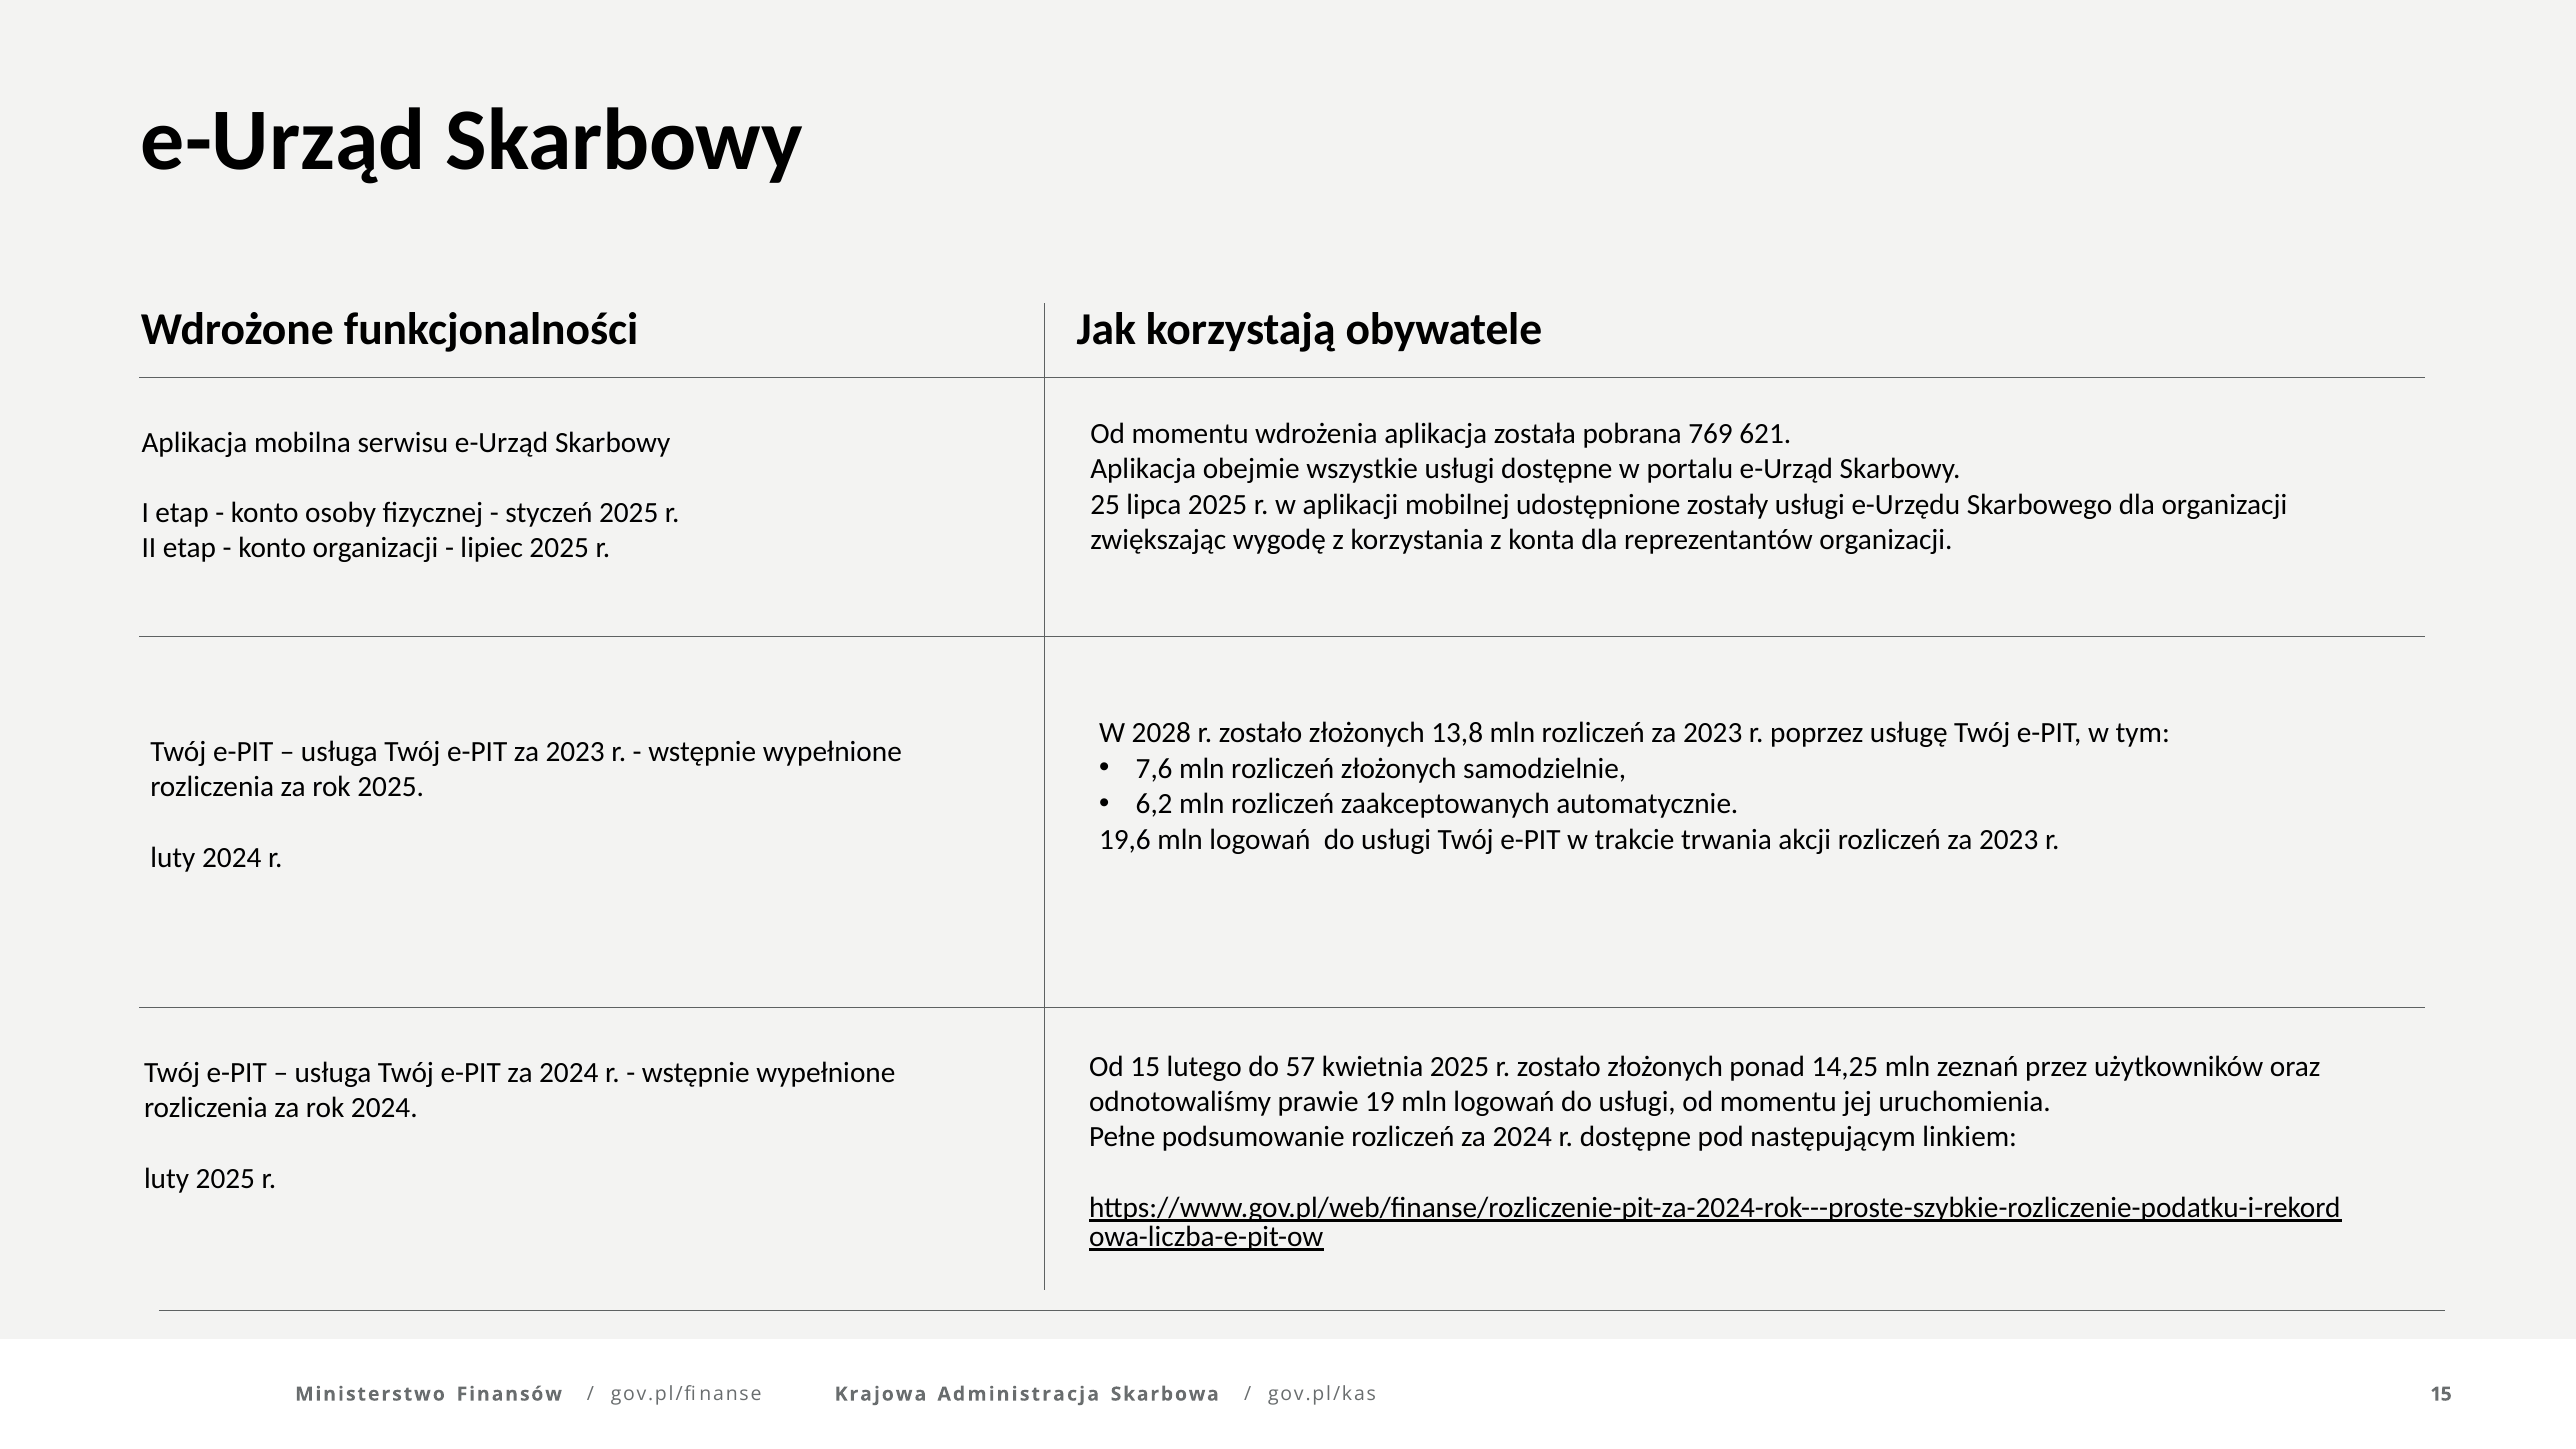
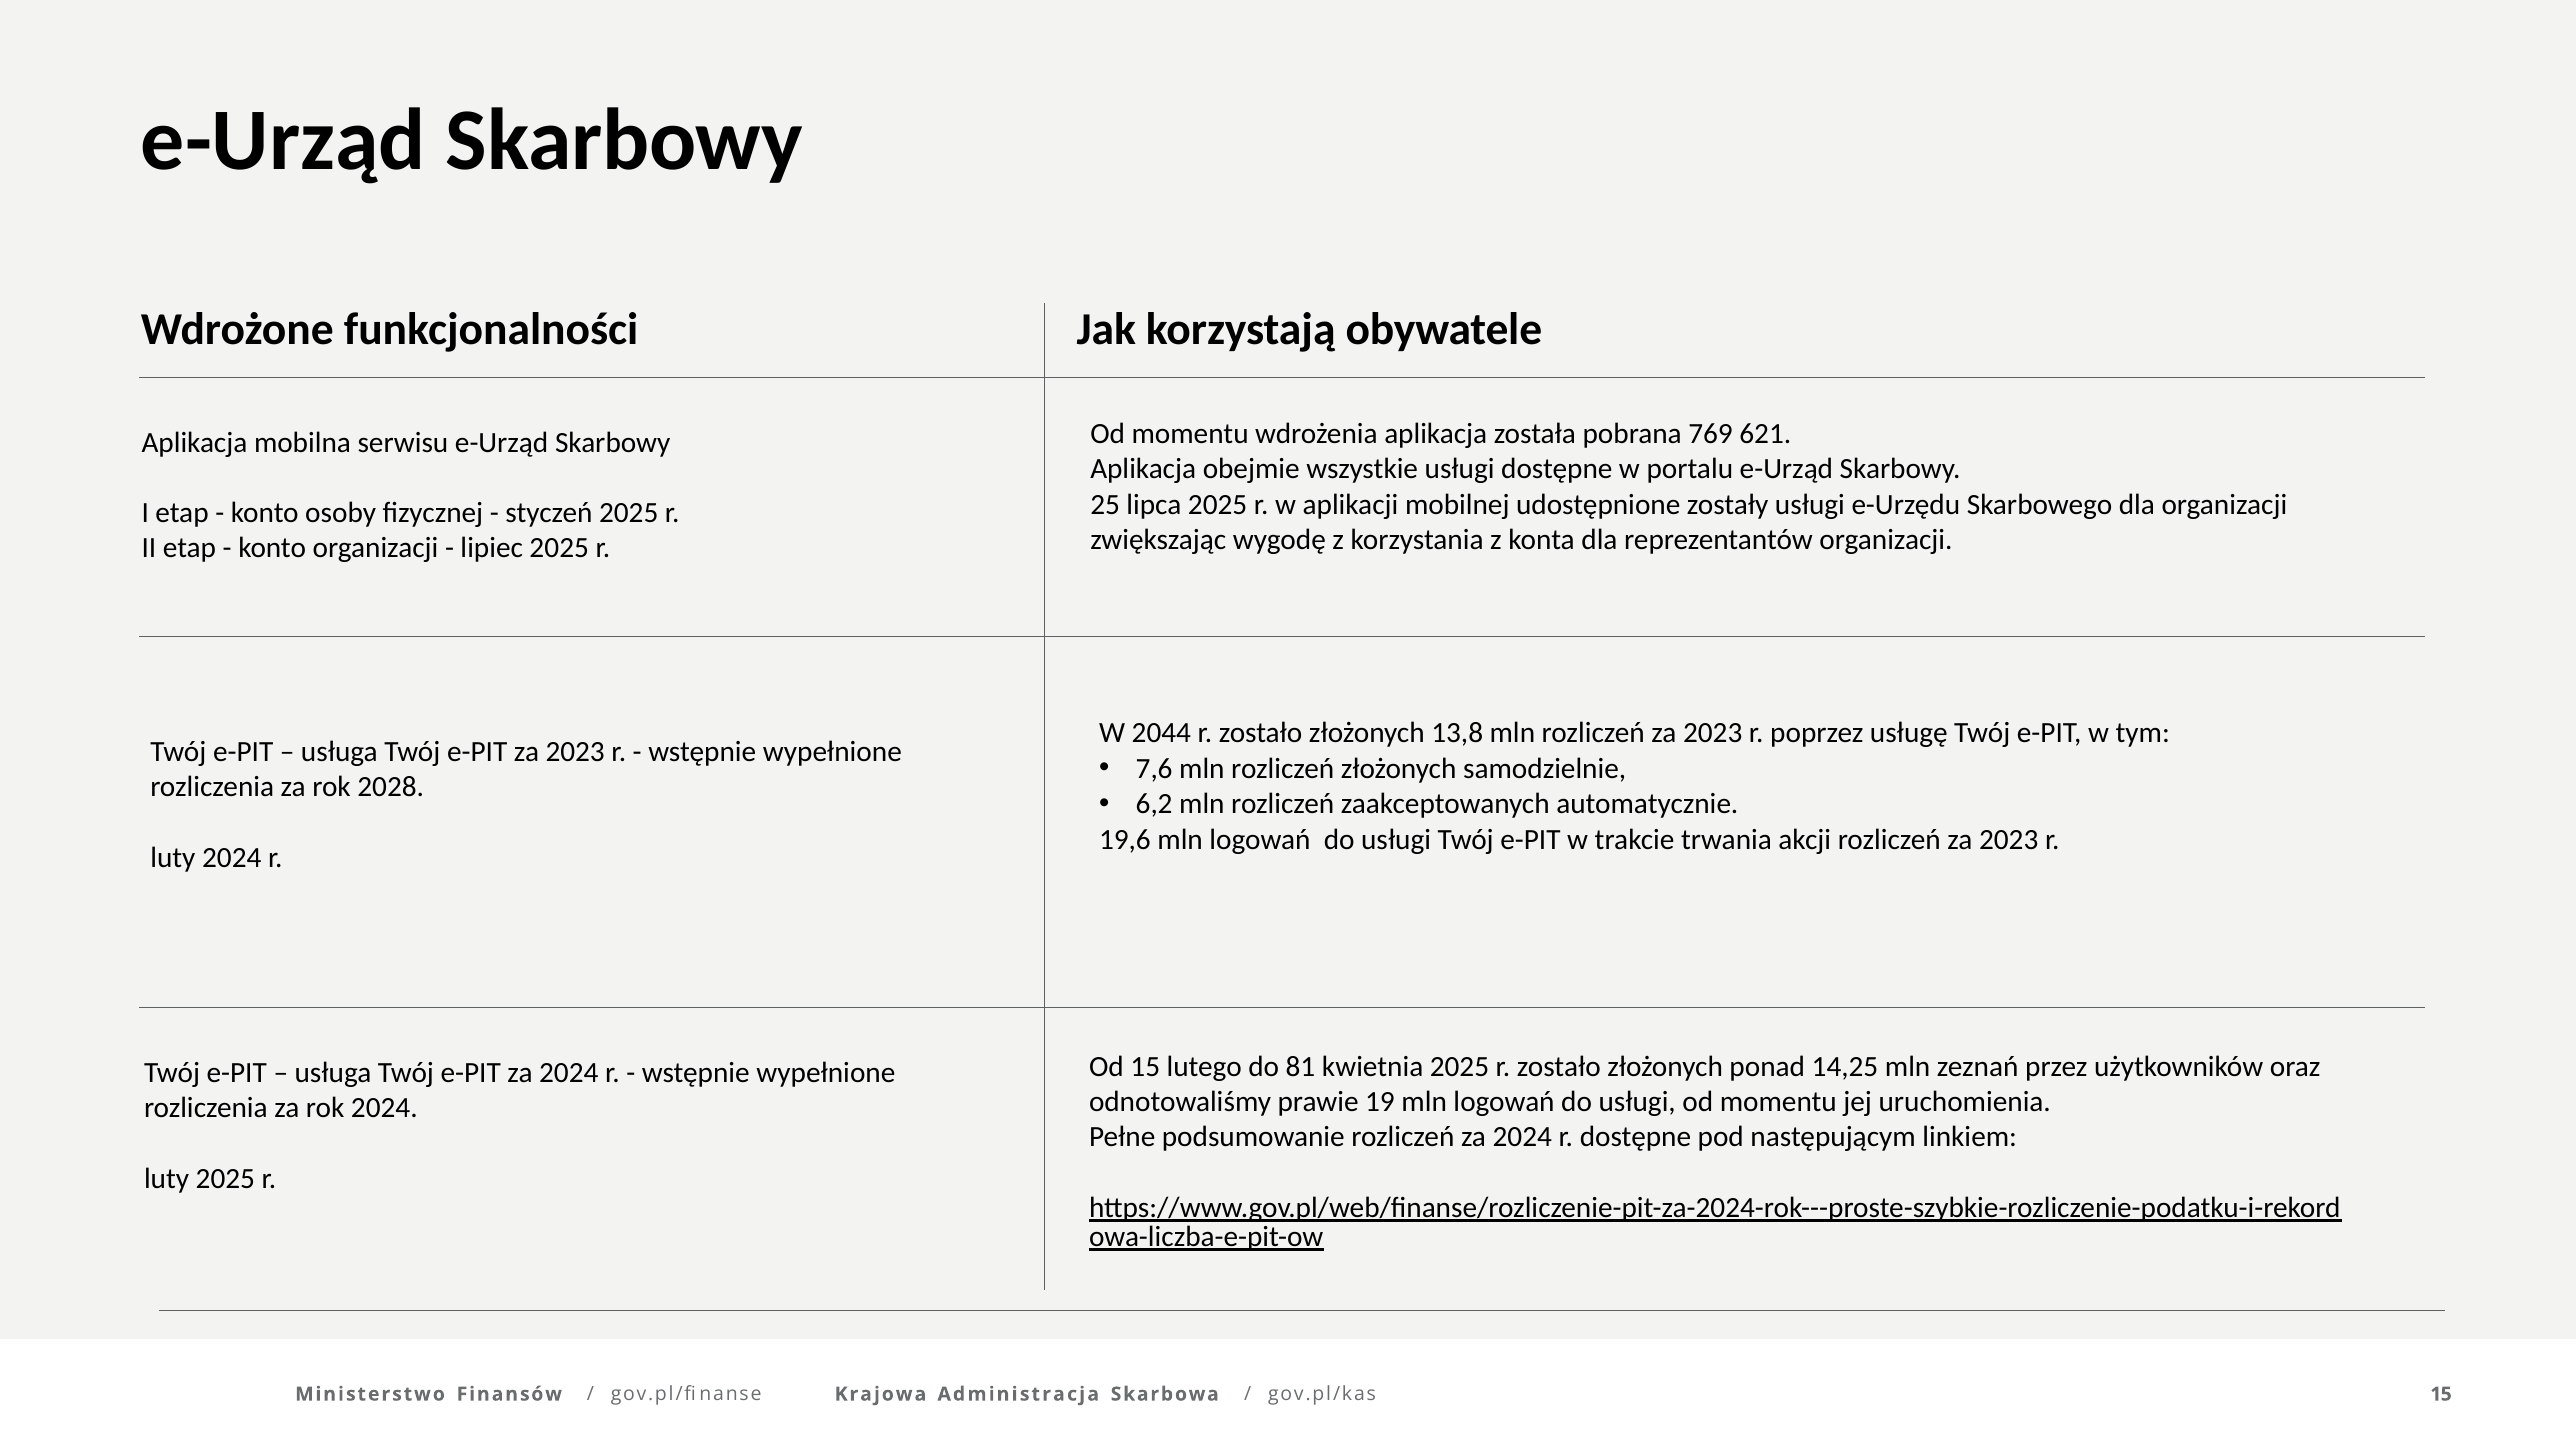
2028: 2028 -> 2044 (1161, 733)
rok 2025: 2025 -> 2028 (391, 787)
57: 57 -> 81 (1300, 1066)
